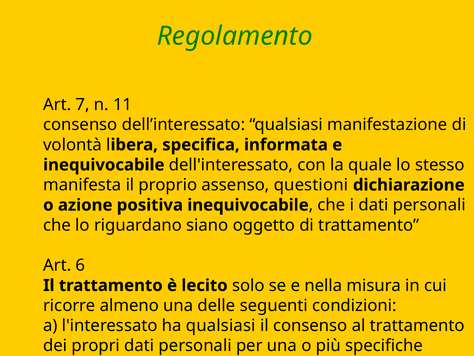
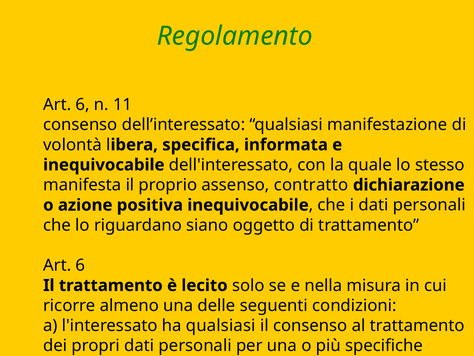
7: 7 -> 6 (83, 104)
questioni: questioni -> contratto (311, 185)
